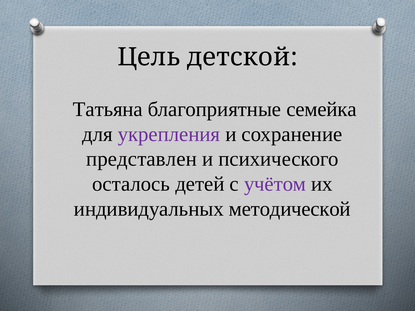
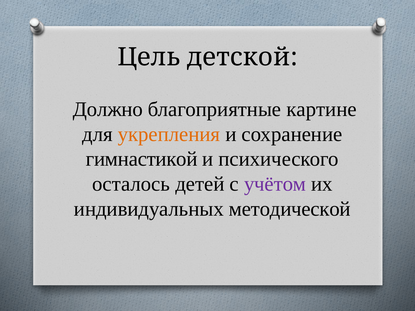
Татьяна: Татьяна -> Должно (108, 109)
семейка: семейка -> картине (322, 109)
укрепления colour: purple -> orange (169, 134)
представлен: представлен -> гимнастикой (142, 159)
